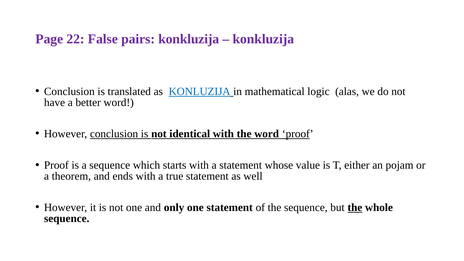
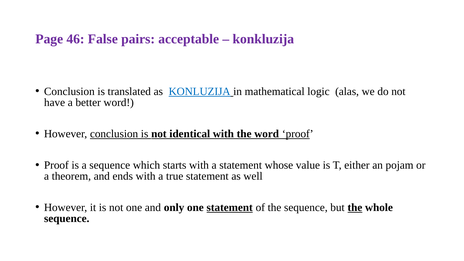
22: 22 -> 46 (75, 39)
pairs konkluzija: konkluzija -> acceptable (189, 39)
statement underline: none -> present (230, 208)
